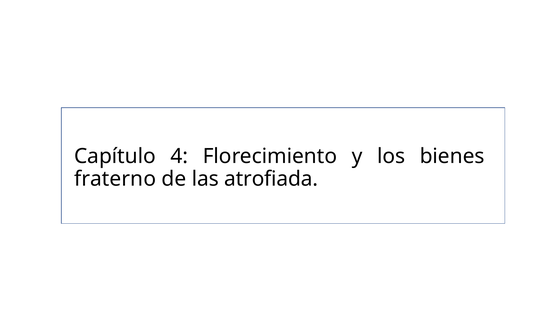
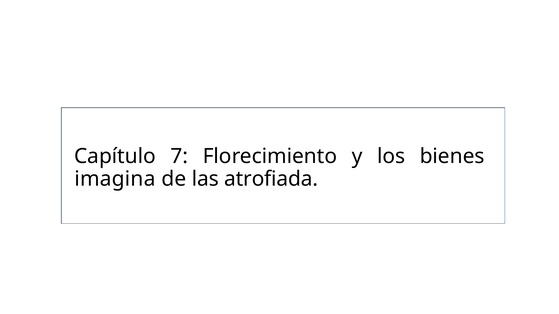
4: 4 -> 7 (179, 156)
fraterno: fraterno -> imagina (115, 179)
